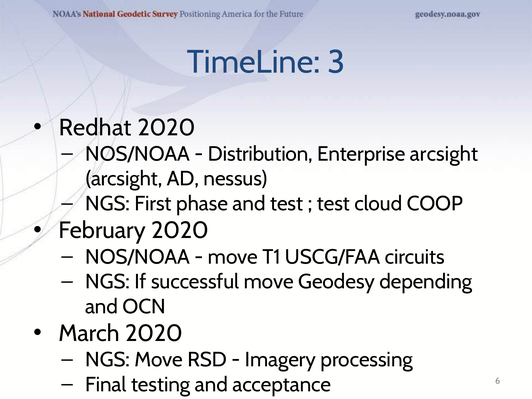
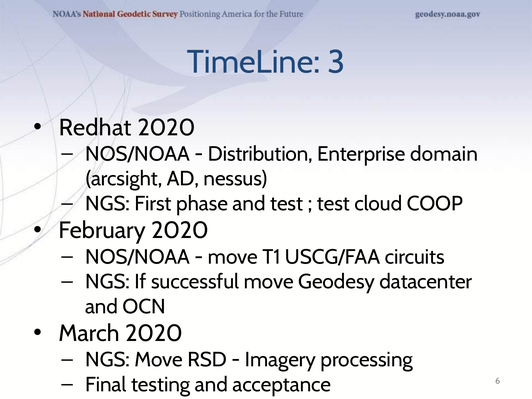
Enterprise arcsight: arcsight -> domain (444, 154)
depending: depending -> datacenter (426, 282)
